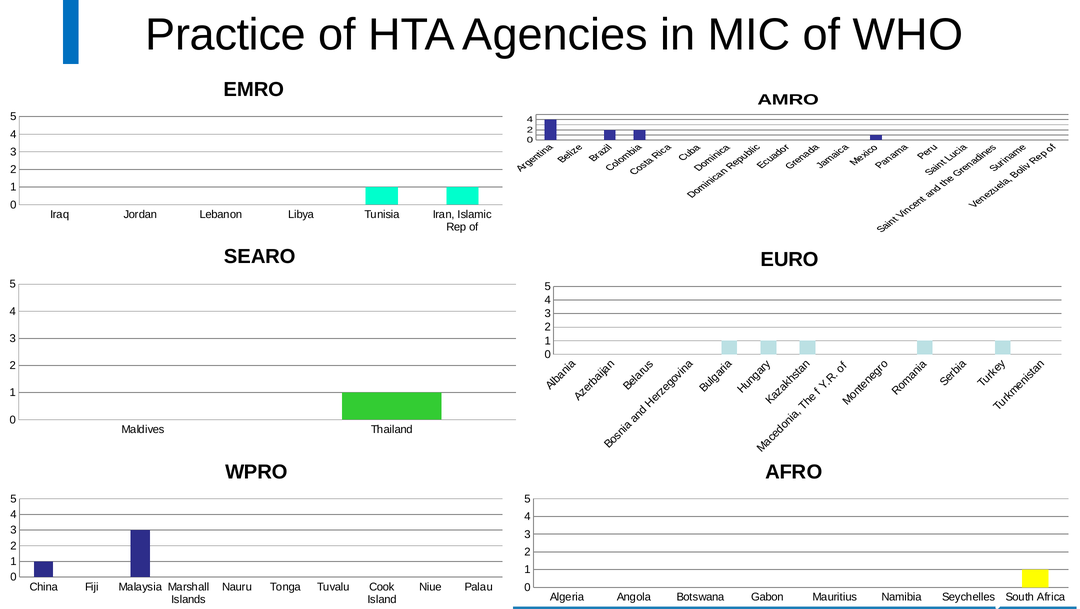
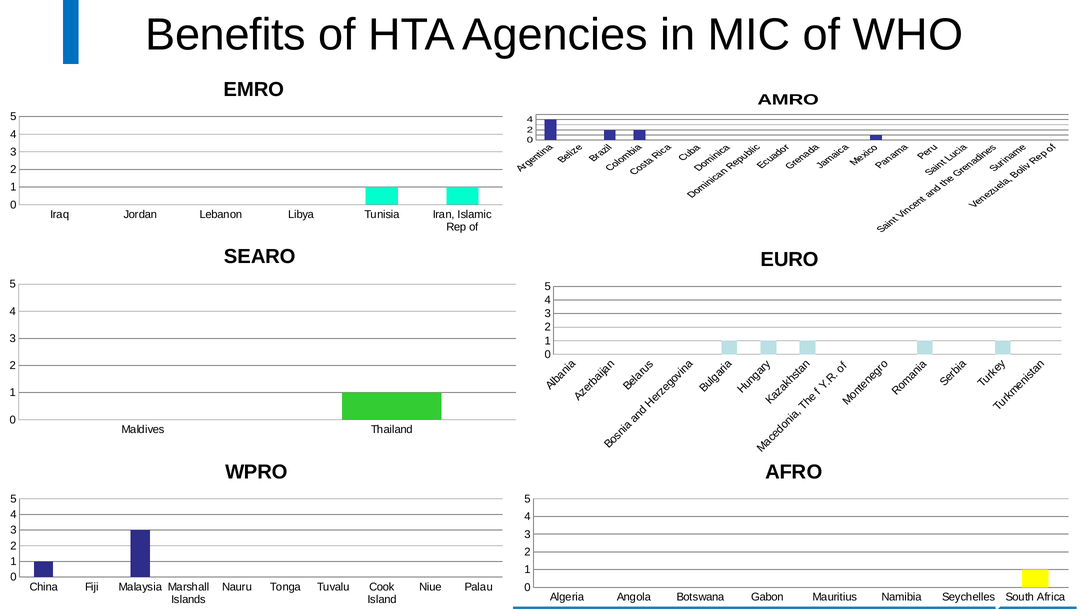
Practice: Practice -> Benefits (226, 35)
